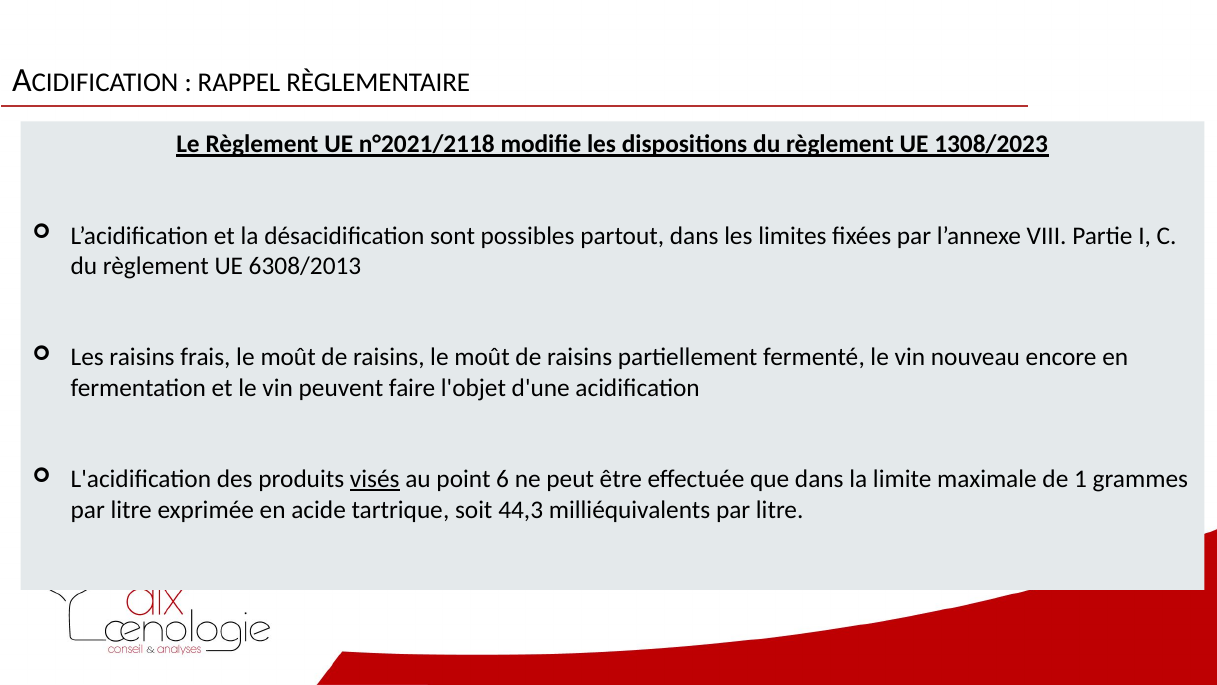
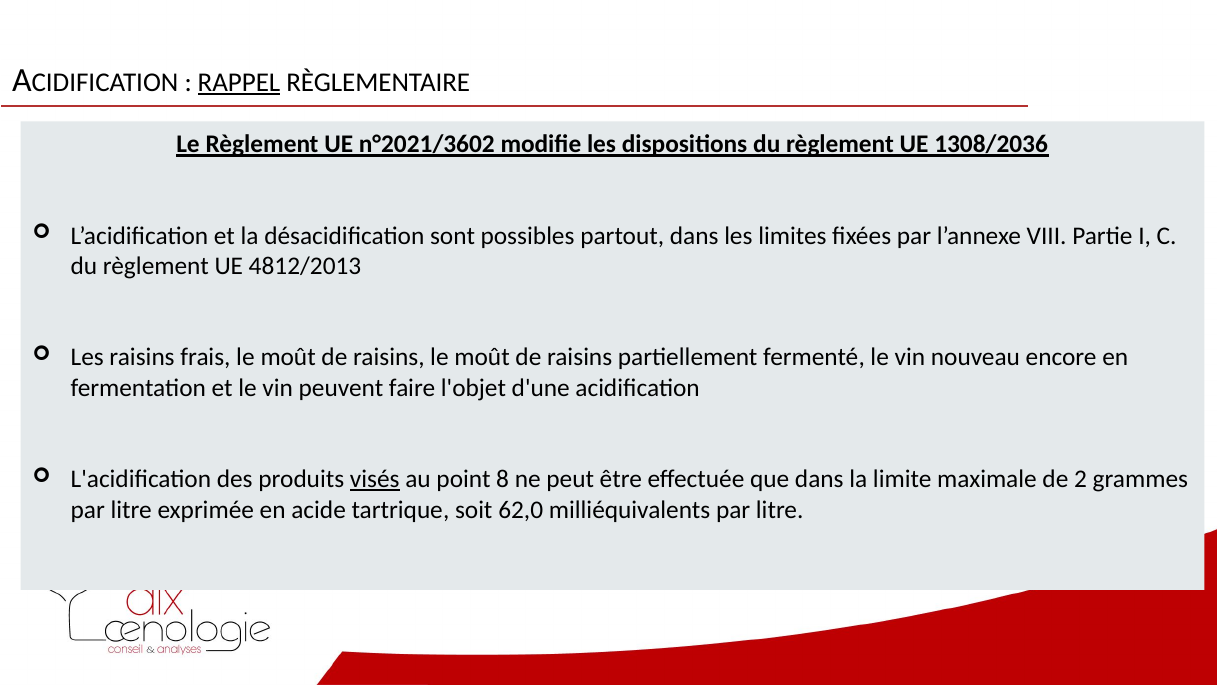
RAPPEL underline: none -> present (239, 82)
n°2021/2118: n°2021/2118 -> n°2021/3602 (427, 144)
1308/2023: 1308/2023 -> 1308/2036 (991, 144)
6308/2013: 6308/2013 -> 4812/2013 (305, 266)
6: 6 -> 8 (503, 479)
1: 1 -> 2 (1081, 479)
44,3: 44,3 -> 62,0 (521, 509)
